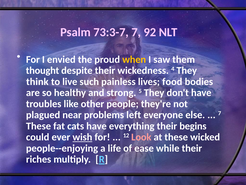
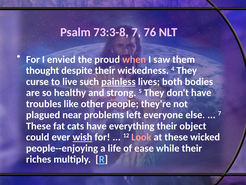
73:3-7: 73:3-7 -> 73:3-8 (111, 32)
92: 92 -> 76 (150, 32)
when colour: yellow -> pink (134, 59)
think: think -> curse (37, 81)
painless underline: none -> present (118, 81)
food: food -> both (172, 81)
begins: begins -> object (193, 126)
